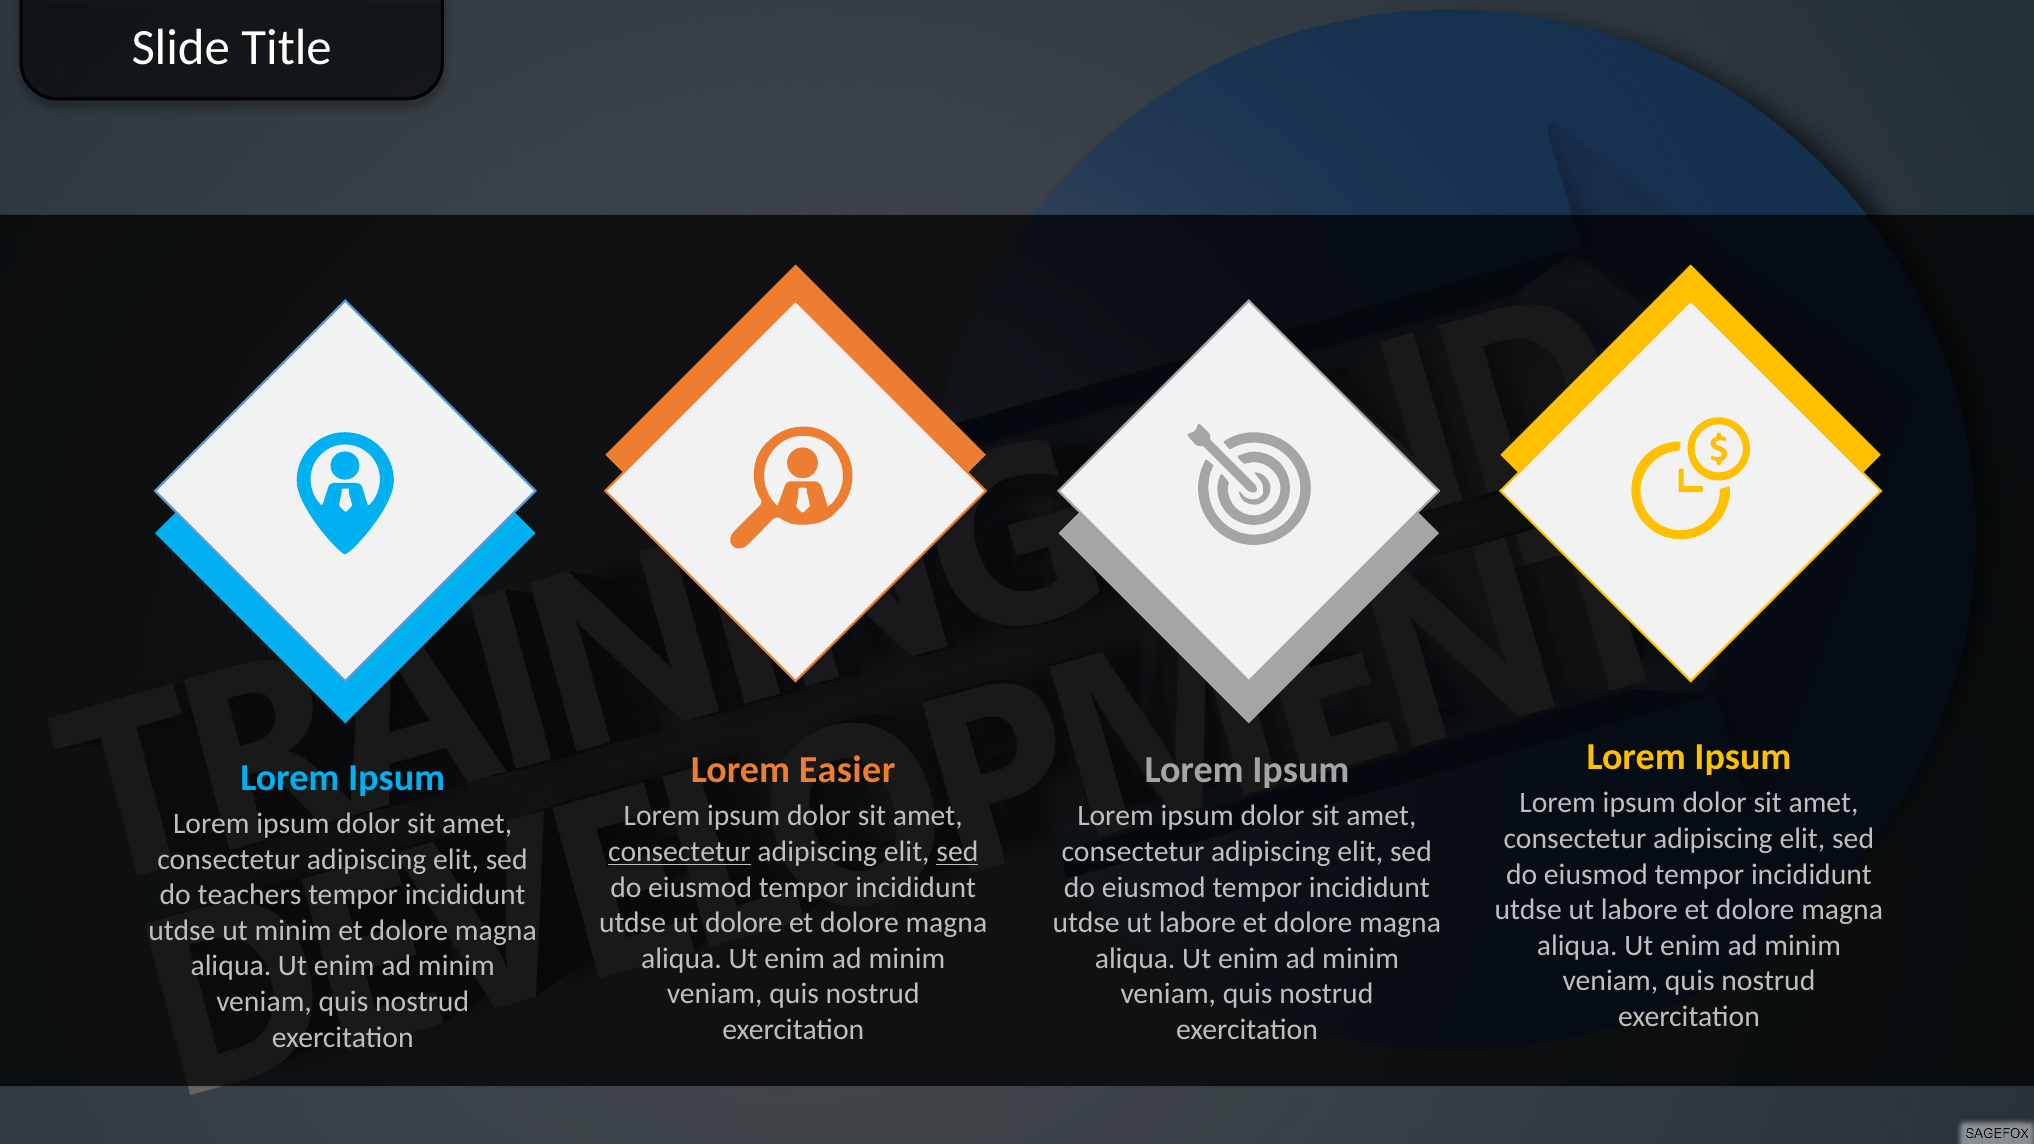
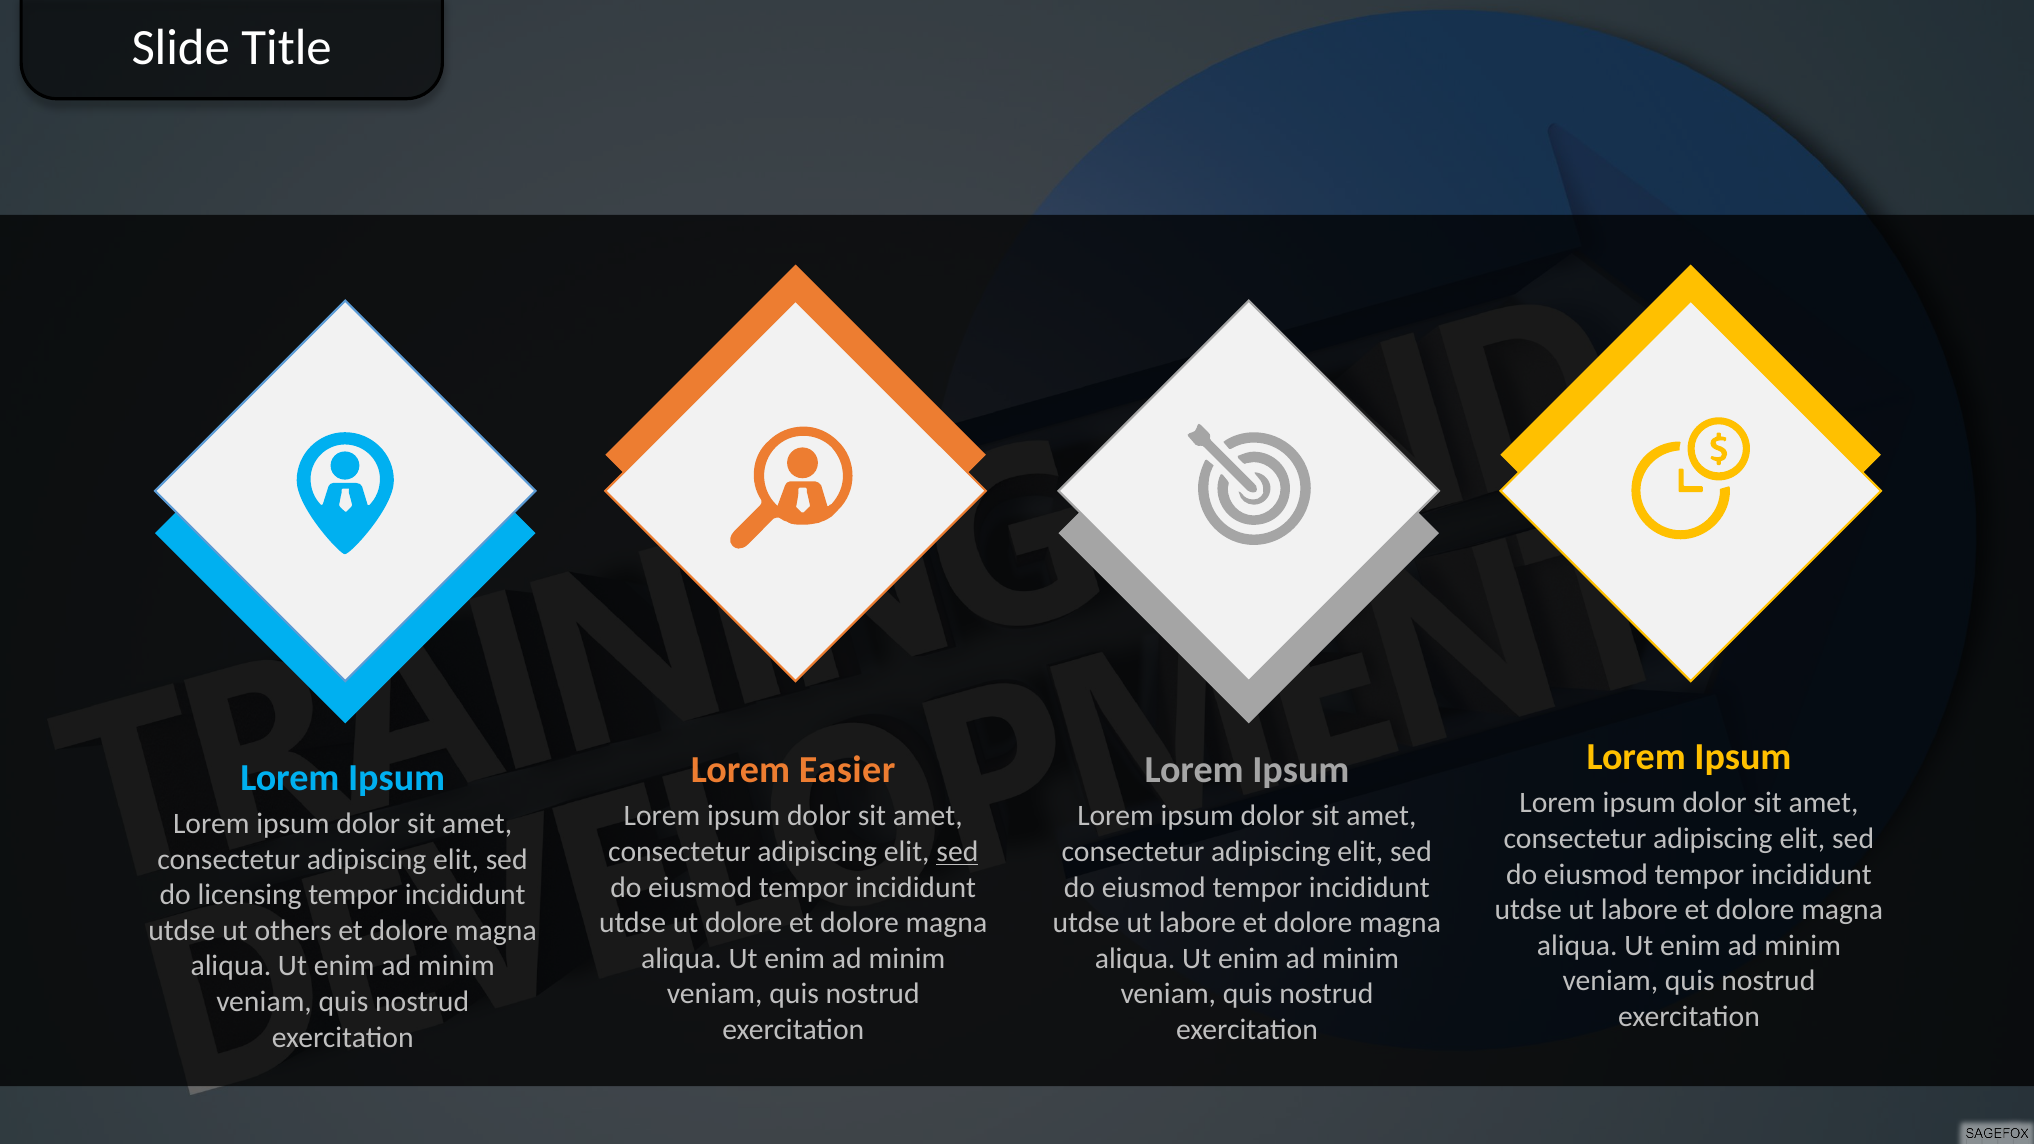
consectetur underline: present -> none (679, 852)
teachers: teachers -> licensing (250, 895)
ut minim: minim -> others (293, 931)
